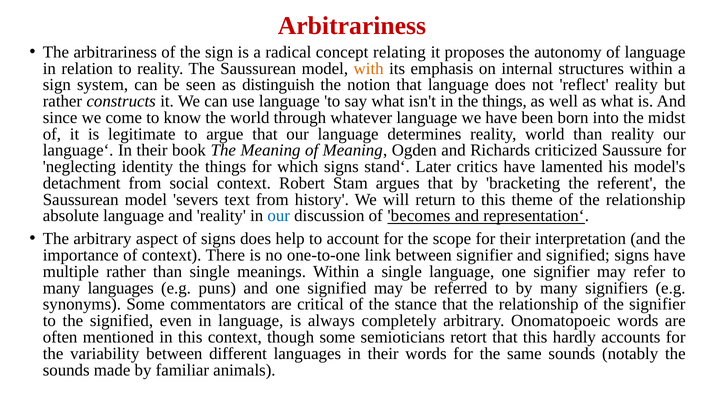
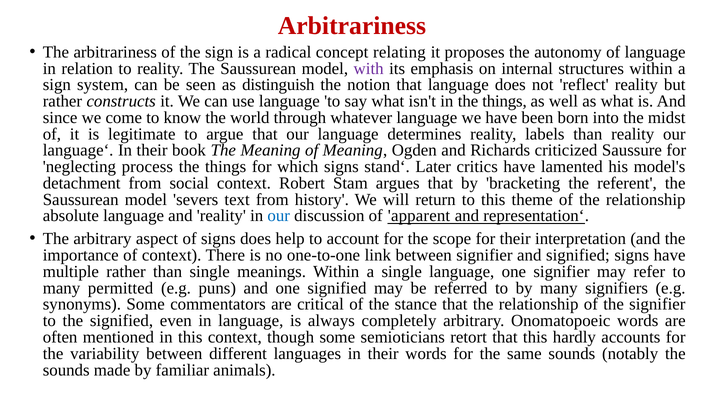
with colour: orange -> purple (369, 69)
reality world: world -> labels (545, 134)
identity: identity -> process (147, 167)
becomes: becomes -> apparent (419, 216)
many languages: languages -> permitted (121, 288)
